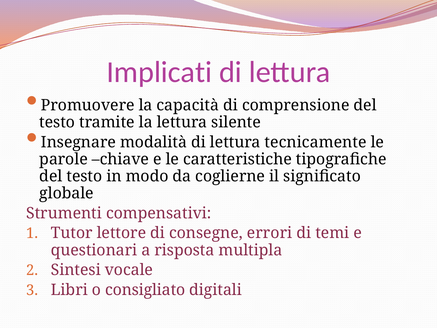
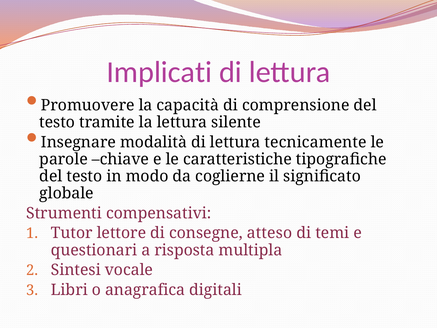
errori: errori -> atteso (270, 233)
consigliato: consigliato -> anagrafica (145, 290)
